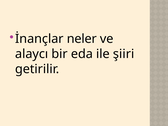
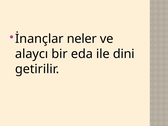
şiiri: şiiri -> dini (124, 54)
